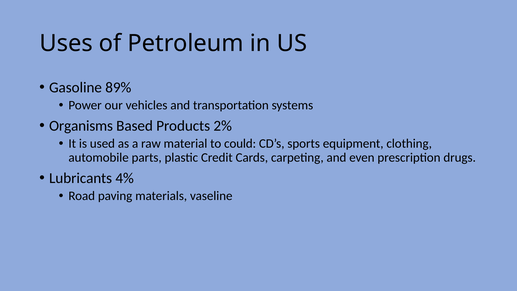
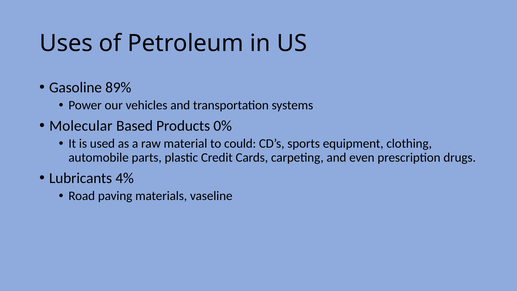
Organisms: Organisms -> Molecular (81, 126)
2%: 2% -> 0% (223, 126)
